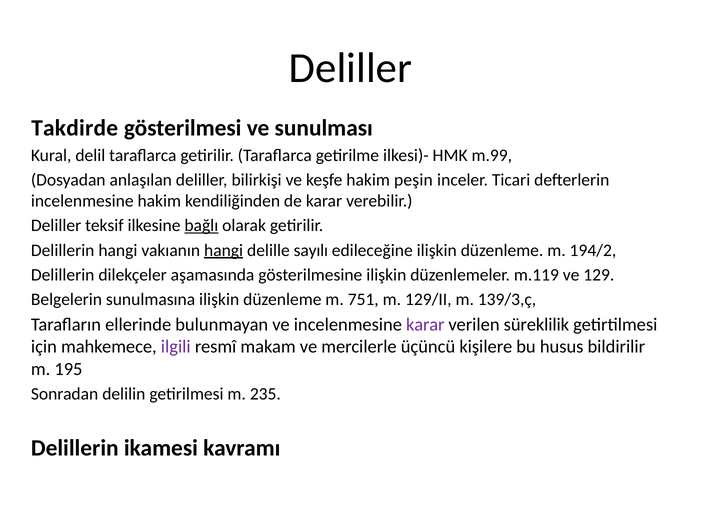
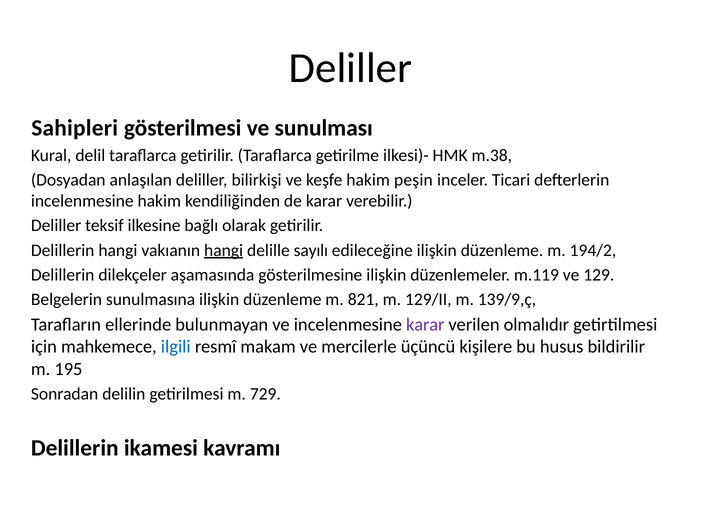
Takdirde: Takdirde -> Sahipleri (75, 128)
m.99: m.99 -> m.38 (492, 155)
bağlı underline: present -> none (201, 226)
751: 751 -> 821 (363, 299)
139/3,ç: 139/3,ç -> 139/9,ç (507, 299)
süreklilik: süreklilik -> olmalıdır (536, 325)
ilgili colour: purple -> blue (176, 347)
235: 235 -> 729 (265, 394)
